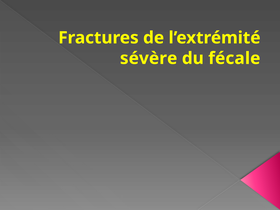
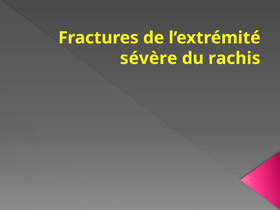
fécale: fécale -> rachis (234, 58)
